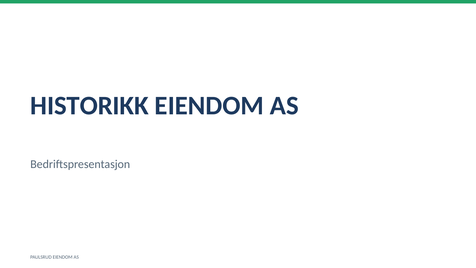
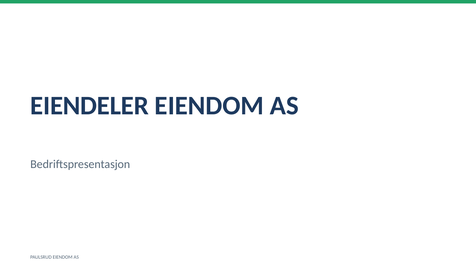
HISTORIKK: HISTORIKK -> EIENDELER (90, 106)
